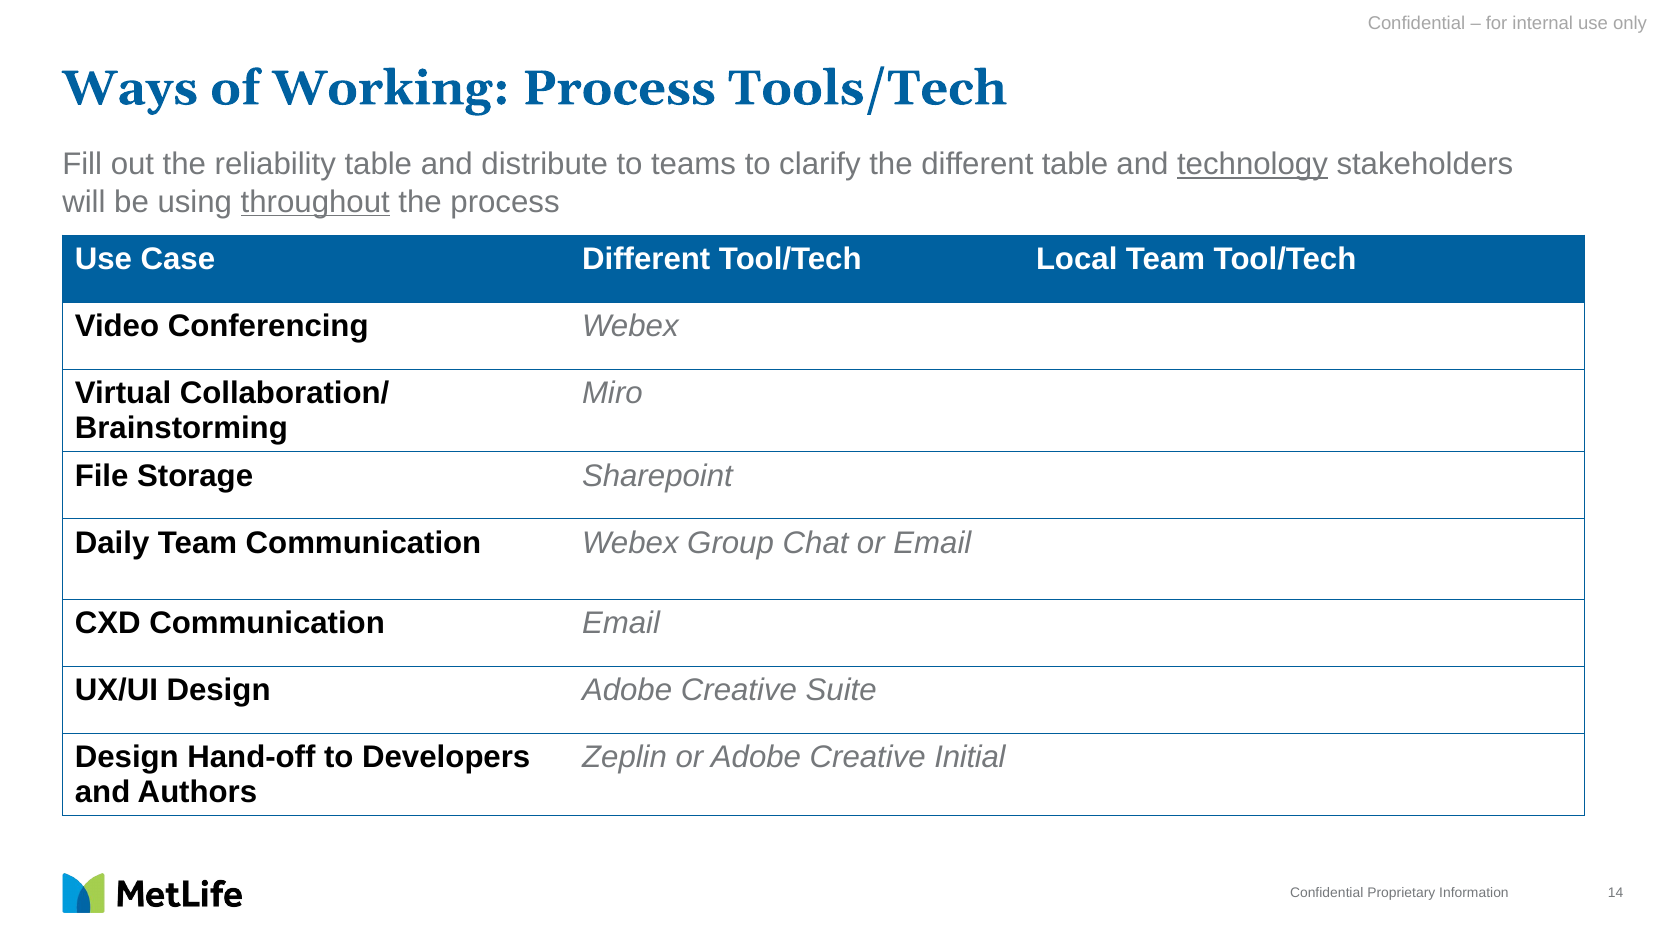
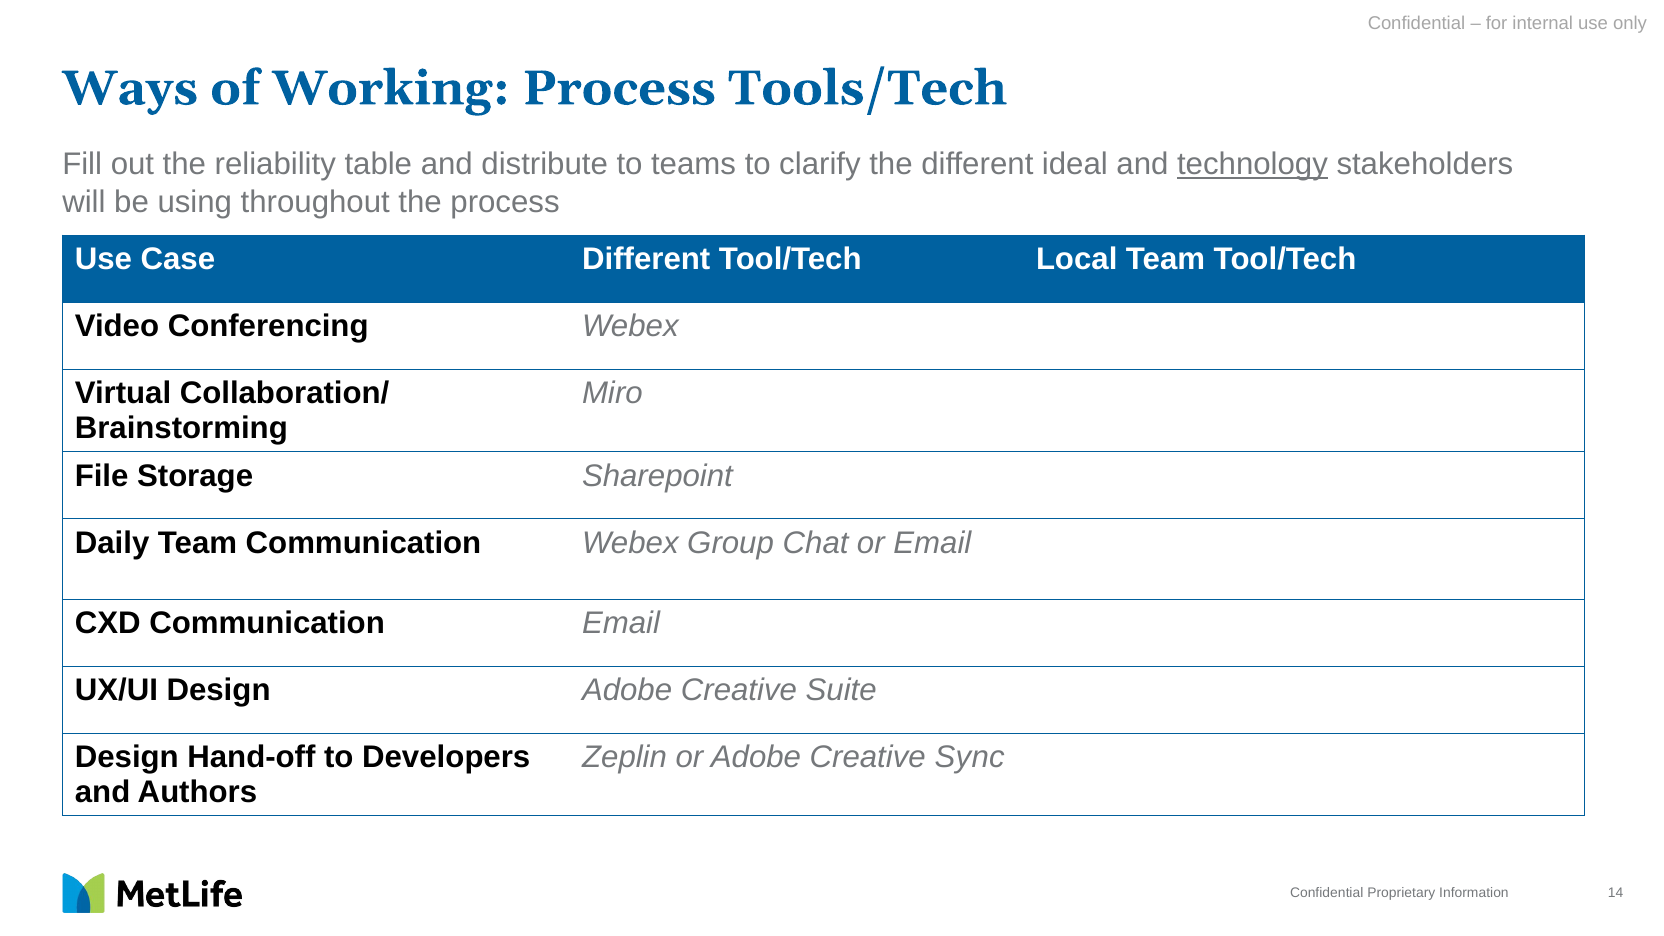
different table: table -> ideal (1075, 165)
throughout underline: present -> none (315, 202)
Initial: Initial -> Sync (970, 758)
